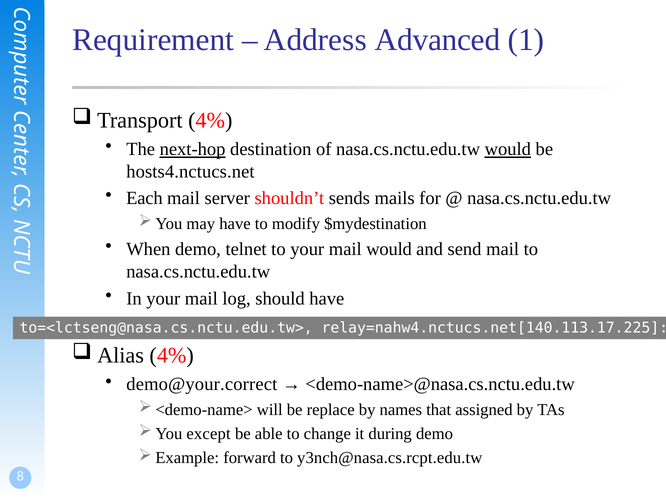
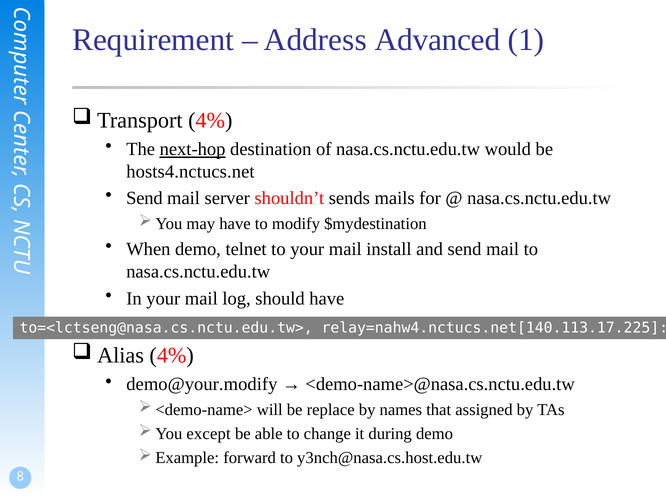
would underline: present -> none (508, 149)
Each: Each -> Send (144, 198)
mail would: would -> install (389, 249)
demo@your.correct: demo@your.correct -> demo@your.modify (202, 384)
y3nch@nasa.cs.rcpt.edu.tw: y3nch@nasa.cs.rcpt.edu.tw -> y3nch@nasa.cs.host.edu.tw (390, 457)
